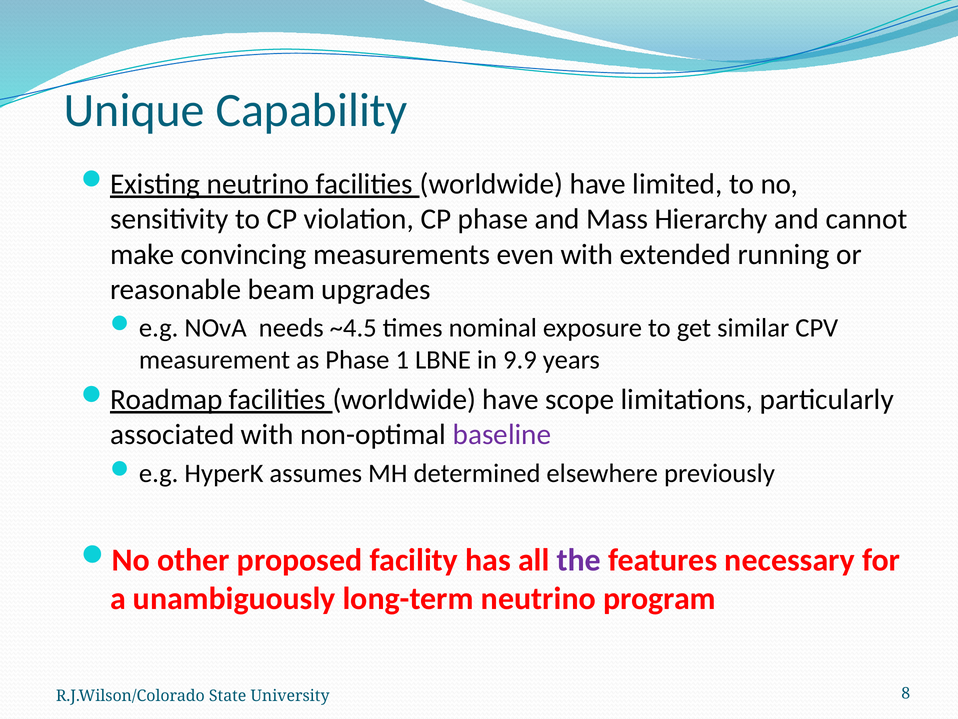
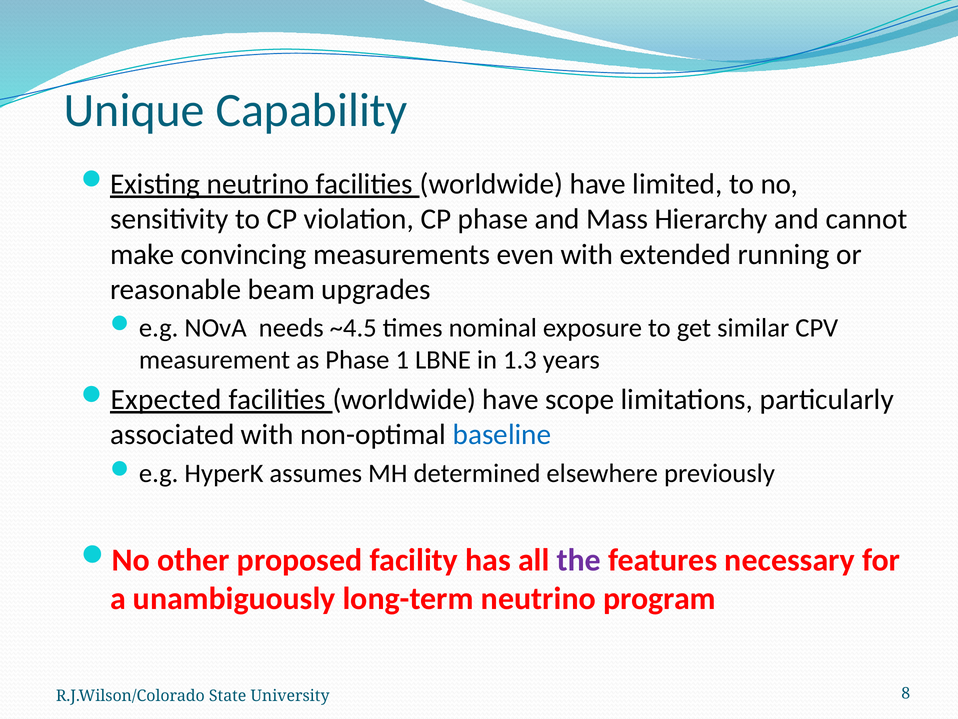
9.9: 9.9 -> 1.3 (520, 360)
Roadmap: Roadmap -> Expected (166, 399)
baseline colour: purple -> blue (502, 435)
